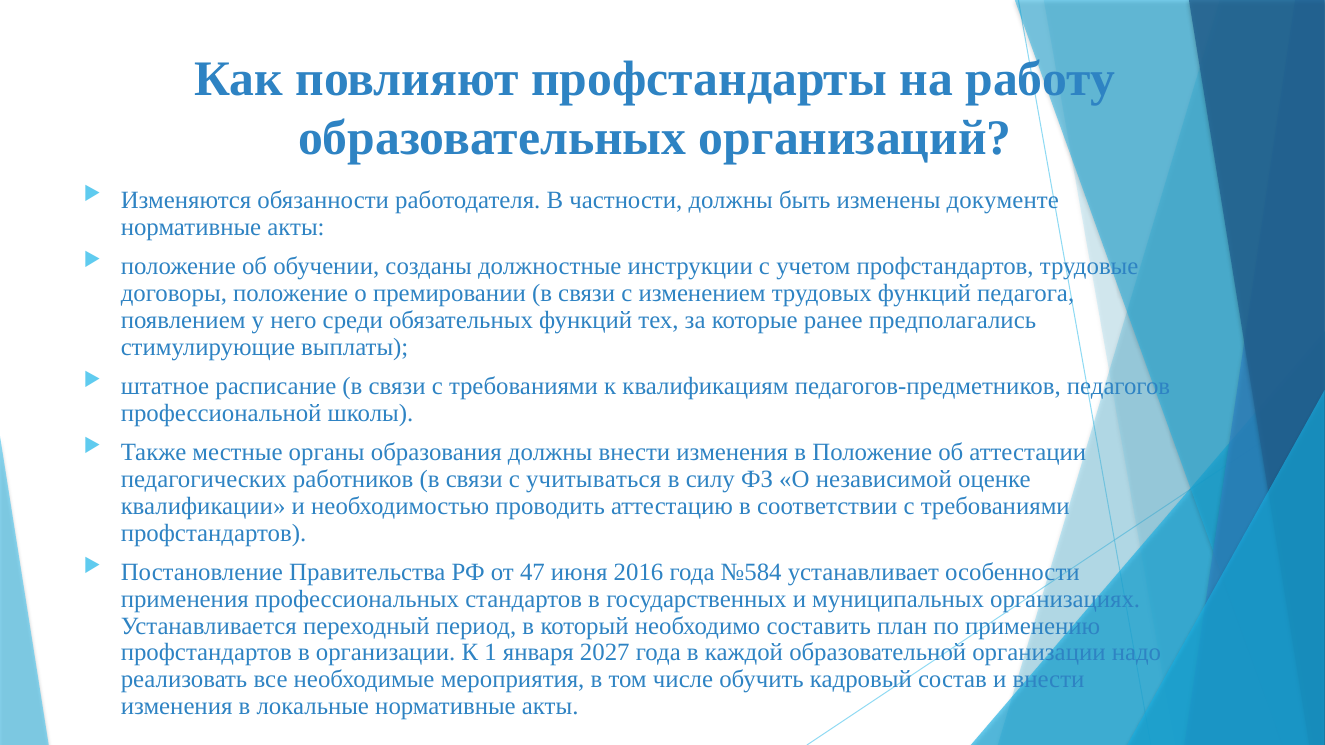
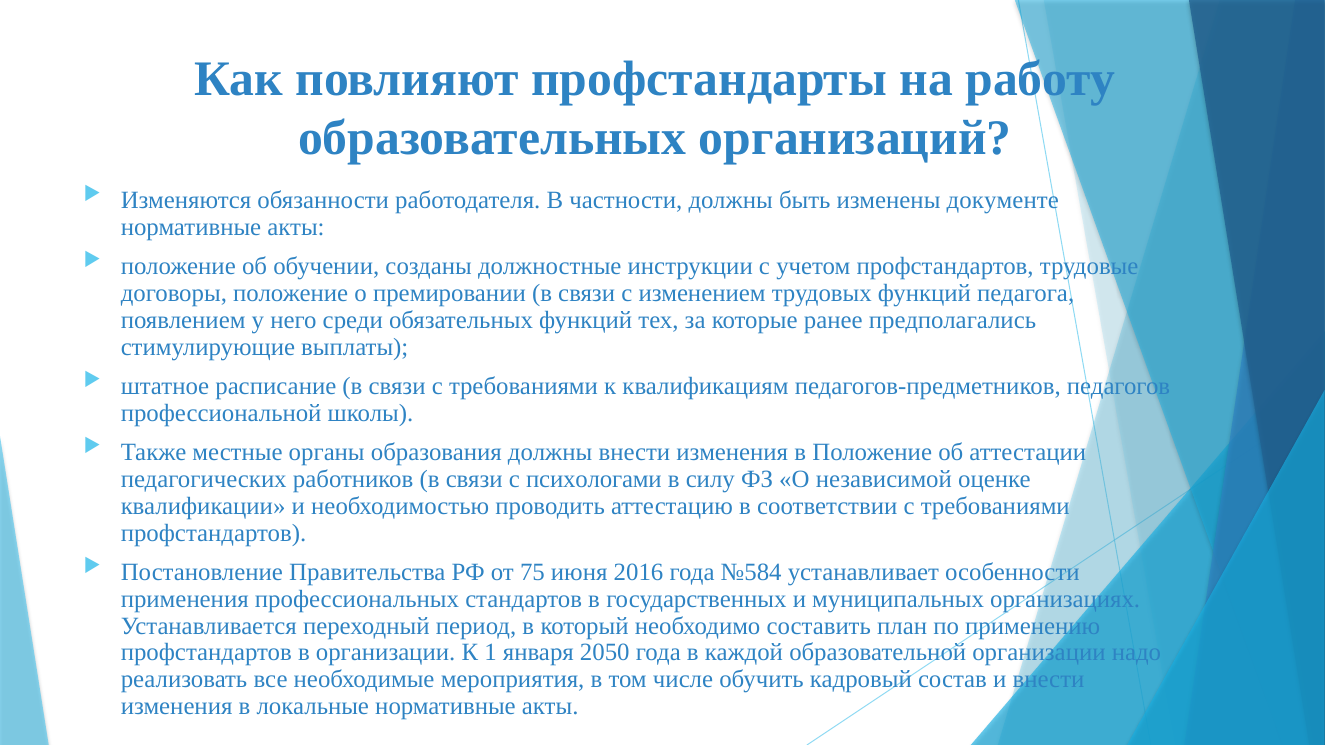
учитываться: учитываться -> психологами (594, 480)
47: 47 -> 75 (532, 572)
2027: 2027 -> 2050 (605, 653)
